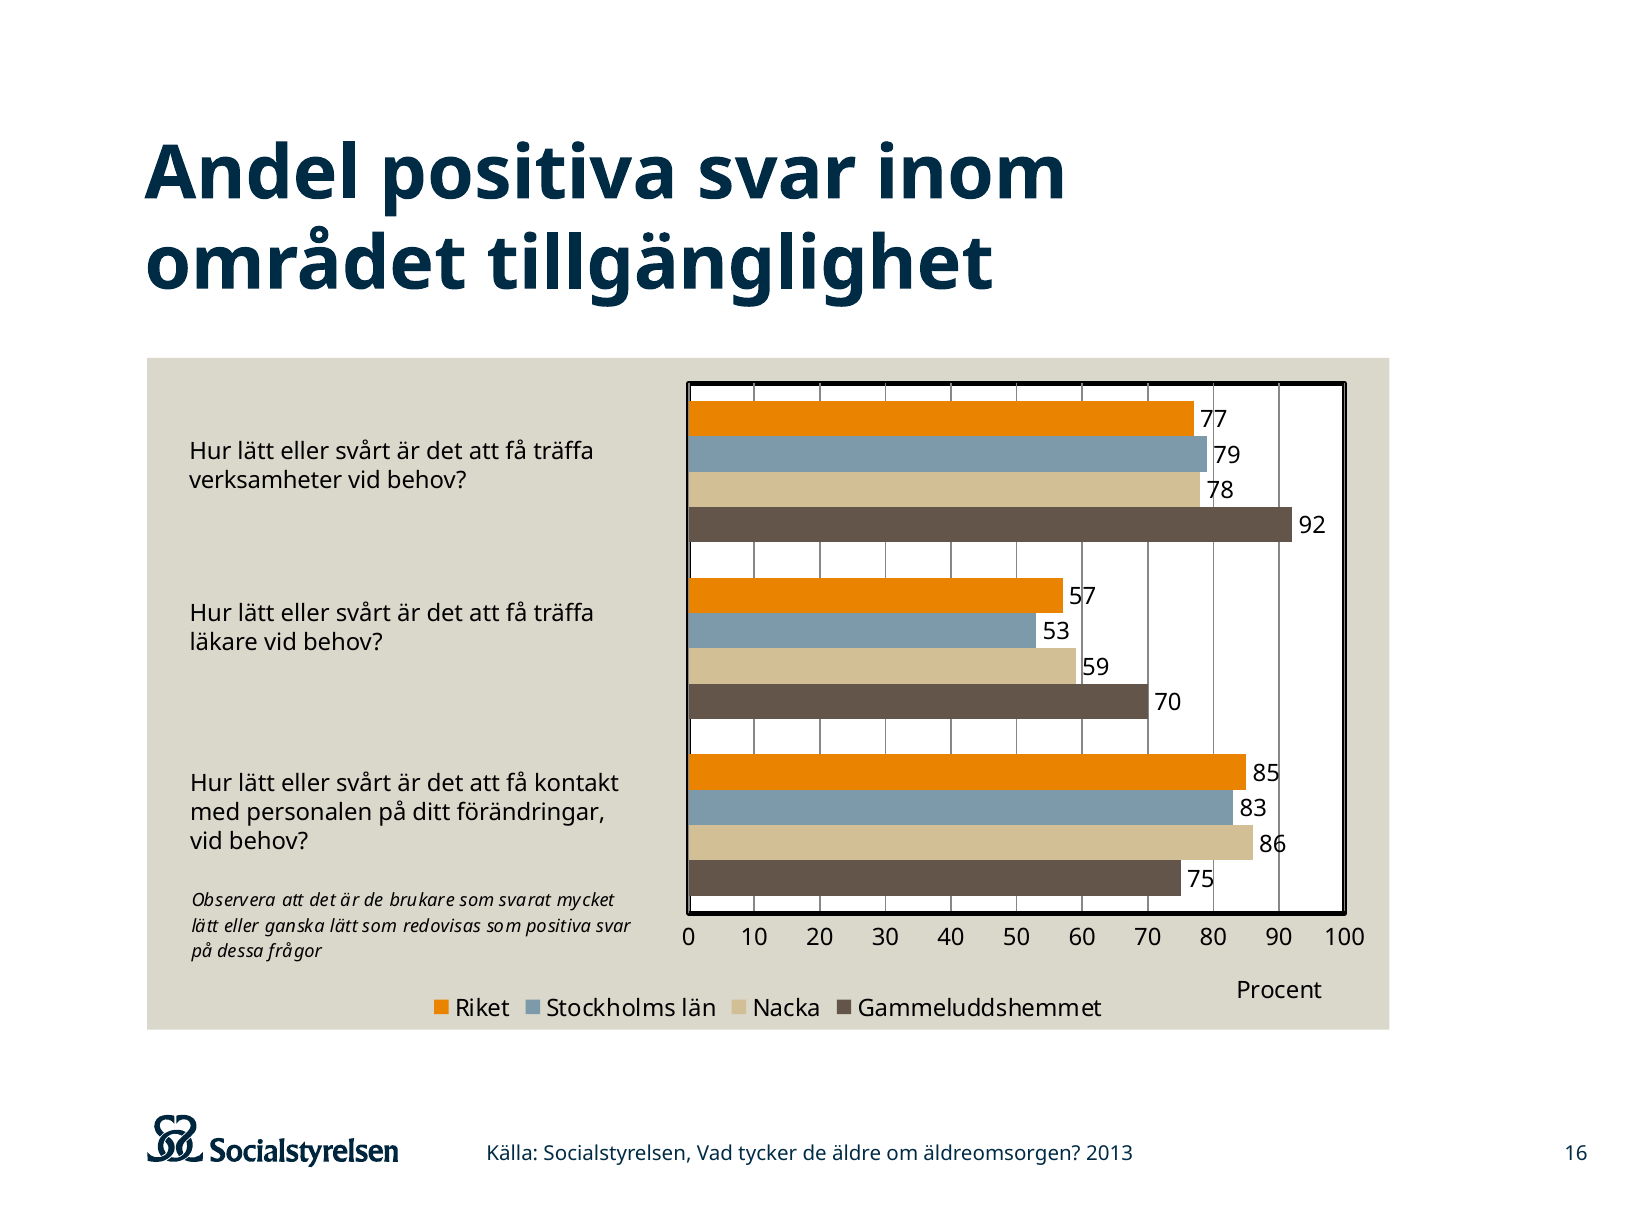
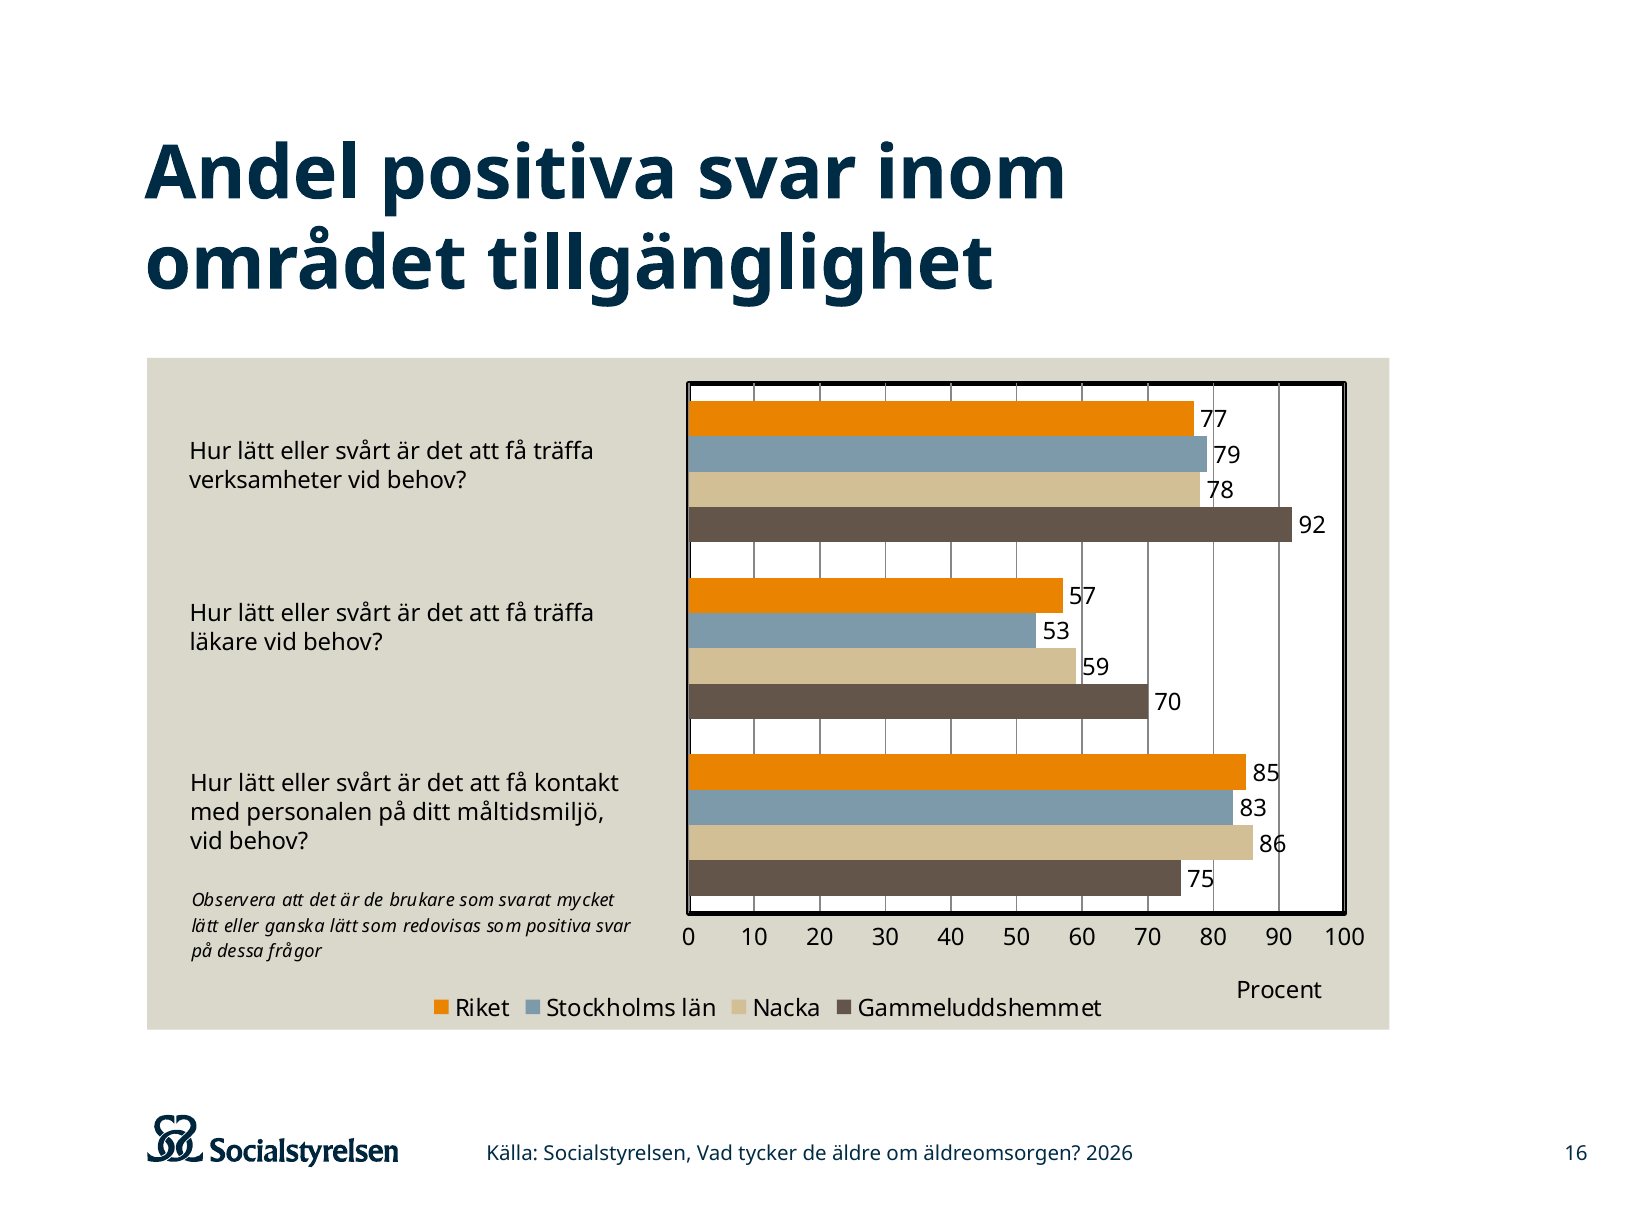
förändringar: förändringar -> måltidsmiljö (531, 813)
2013: 2013 -> 2026 (1110, 1154)
